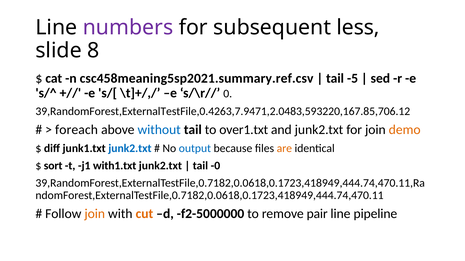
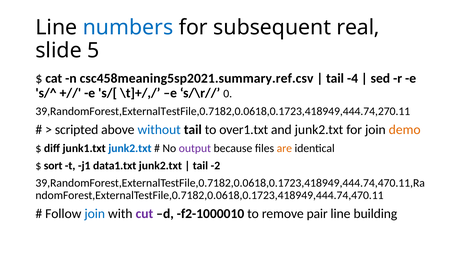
numbers colour: purple -> blue (128, 28)
less: less -> real (358, 28)
8: 8 -> 5 (93, 51)
-5: -5 -> -4 (353, 79)
39,RandomForest,ExternalTestFile,0.4263,7.9471,2.0483,593220,167.85,706.12: 39,RandomForest,ExternalTestFile,0.4263,7.9471,2.0483,593220,167.85,706.12 -> 39,RandomForest,ExternalTestFile,0.7182,0.0618,0.1723,418949,444.74,270.11 (223, 112)
foreach: foreach -> scripted (77, 130)
output colour: blue -> purple (195, 149)
with1.txt: with1.txt -> data1.txt (115, 166)
-0: -0 -> -2 (215, 166)
join colour: orange -> blue (95, 214)
cut colour: orange -> purple (144, 214)
f2-5000000: f2-5000000 -> f2-1000010 (211, 214)
pipeline: pipeline -> building (375, 214)
